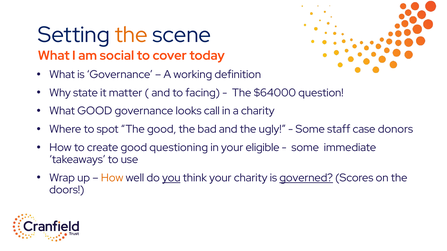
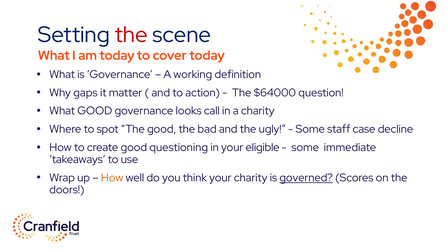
the colour: orange -> red (131, 35)
am social: social -> today (117, 56)
state: state -> gaps (85, 93)
facing: facing -> action (203, 93)
donors: donors -> decline (395, 129)
you underline: present -> none (171, 178)
